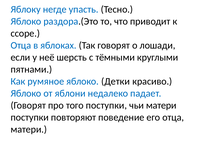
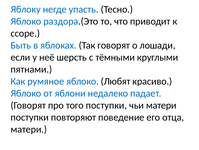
Отца: Отца -> Быть (21, 45)
Детки: Детки -> Любят (116, 81)
